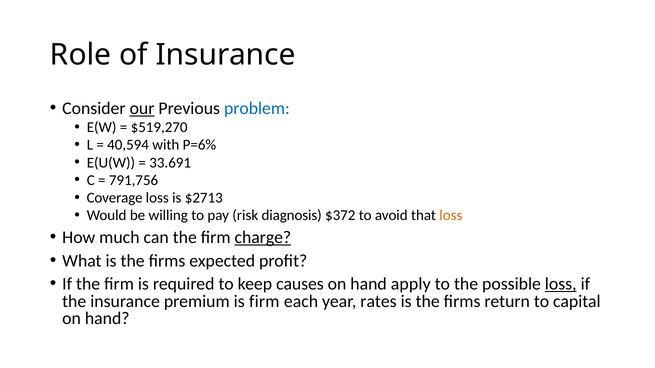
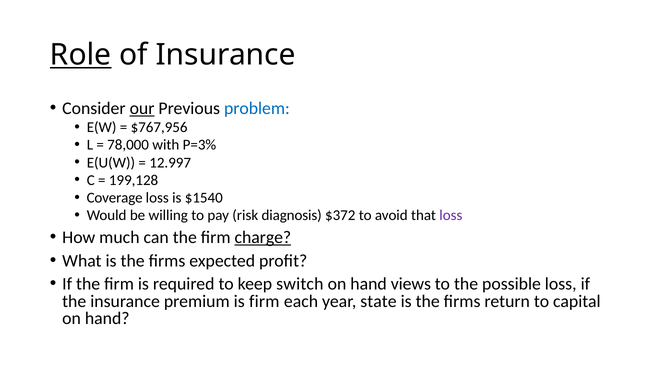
Role underline: none -> present (81, 55)
$519,270: $519,270 -> $767,956 (159, 128)
40,594: 40,594 -> 78,000 (128, 145)
P=6%: P=6% -> P=3% (199, 145)
33.691: 33.691 -> 12.997 (170, 163)
791,756: 791,756 -> 199,128 (134, 180)
$2713: $2713 -> $1540 (204, 198)
loss colour: orange -> purple (451, 216)
causes: causes -> switch (300, 284)
apply: apply -> views (411, 284)
loss underline: present -> none (561, 284)
rates: rates -> state (378, 302)
